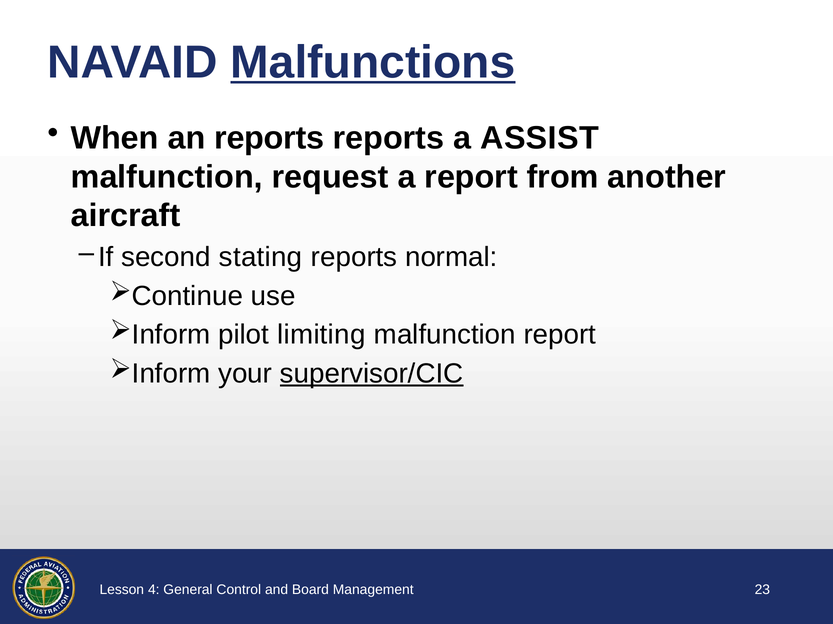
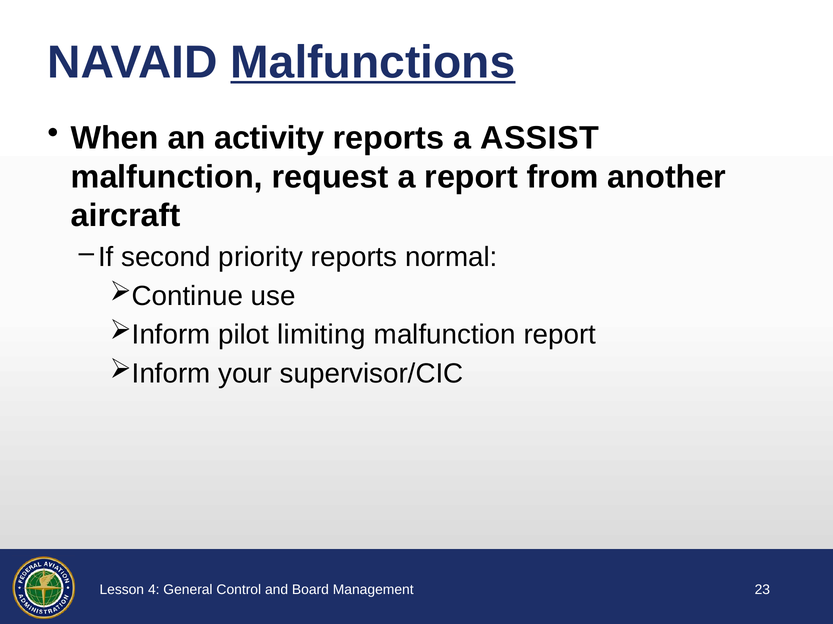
an reports: reports -> activity (269, 138)
stating: stating -> priority (261, 257)
supervisor/CIC underline: present -> none (372, 374)
